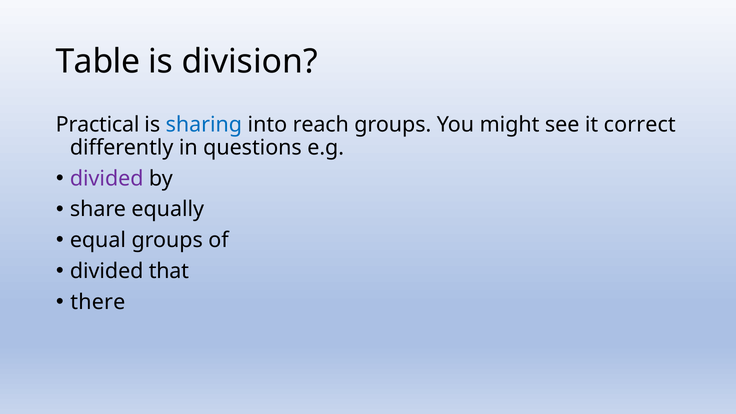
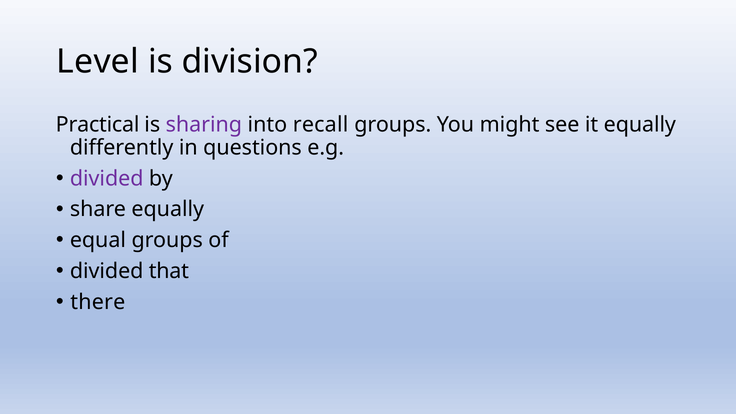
Table: Table -> Level (98, 62)
sharing colour: blue -> purple (204, 124)
reach: reach -> recall (321, 124)
it correct: correct -> equally (640, 124)
